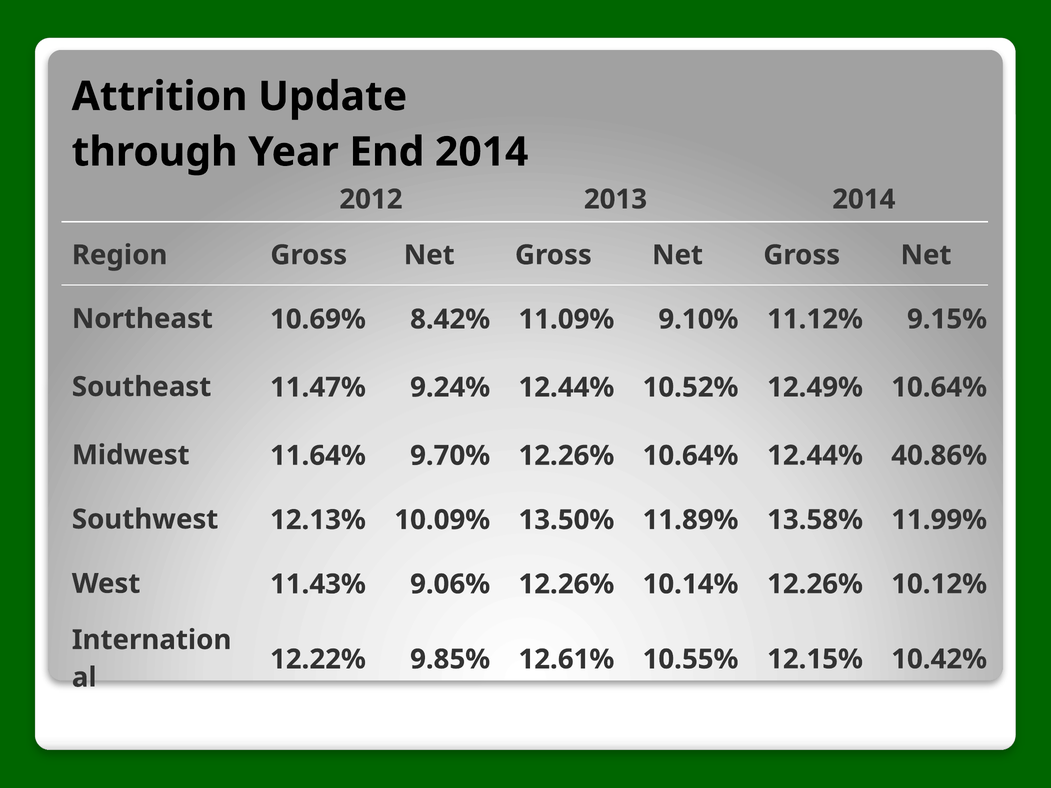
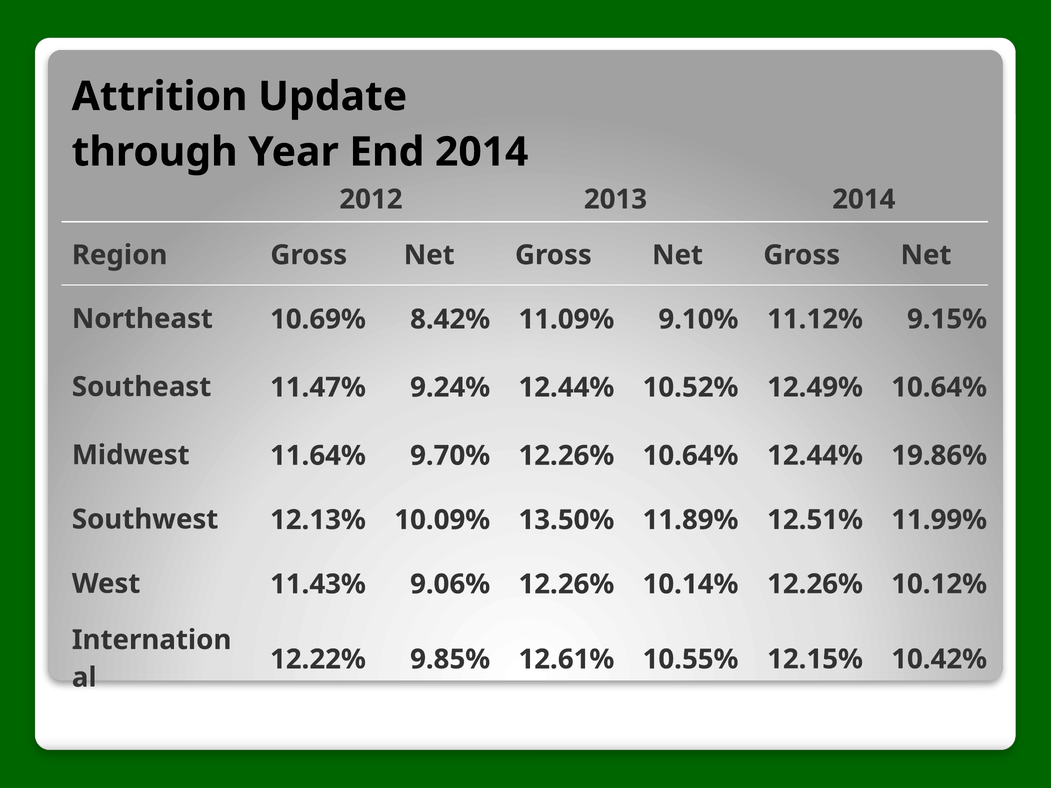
40.86%: 40.86% -> 19.86% (939, 456)
13.58%: 13.58% -> 12.51% (815, 520)
